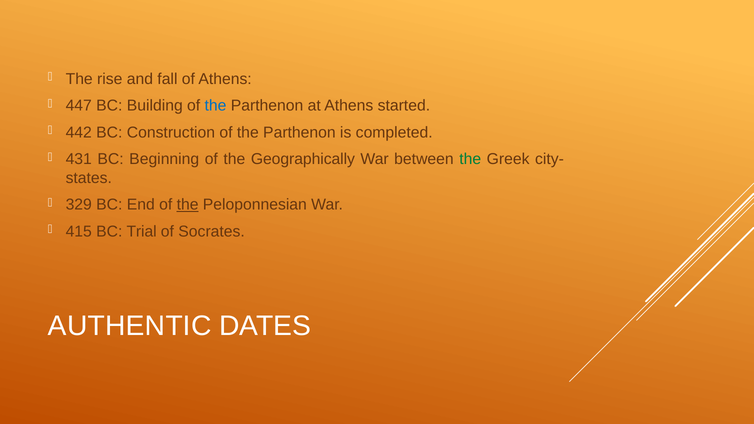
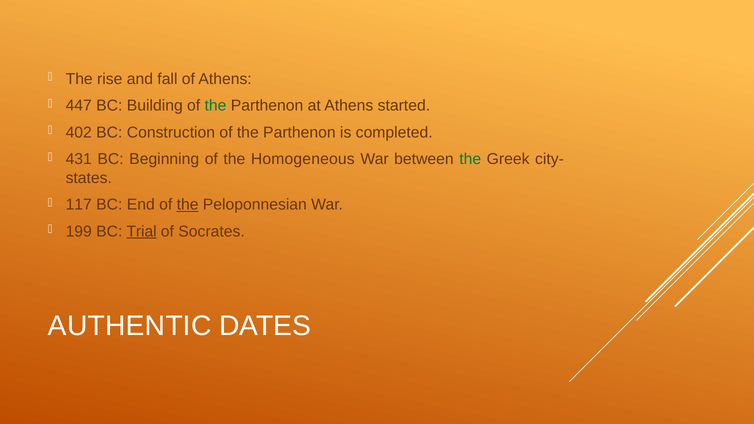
the colour: blue -> green (216, 106)
442: 442 -> 402 (79, 132)
Geographically: Geographically -> Homogeneous (303, 159)
329: 329 -> 117 (79, 205)
415: 415 -> 199 (79, 231)
Trial underline: none -> present (142, 231)
